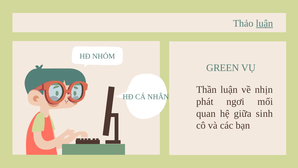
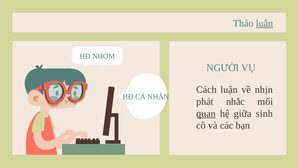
GREEN: GREEN -> NGƯỜI (223, 68)
Thần: Thần -> Cách (206, 89)
ngơi: ngơi -> nhắc (236, 101)
quan underline: none -> present (206, 113)
